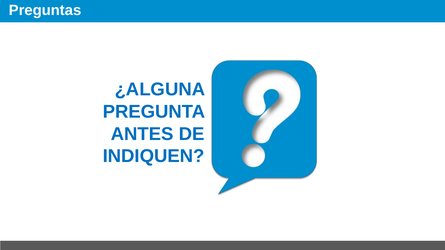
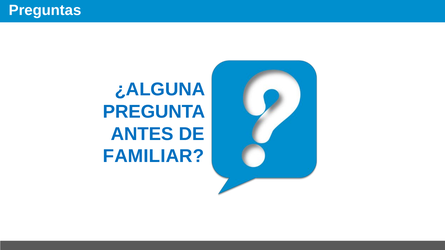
INDIQUEN: INDIQUEN -> FAMILIAR (154, 156)
